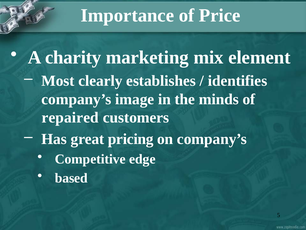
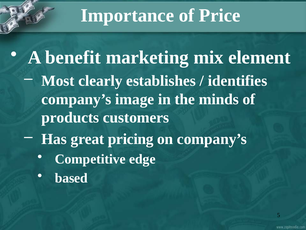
charity: charity -> benefit (73, 57)
repaired: repaired -> products (70, 117)
